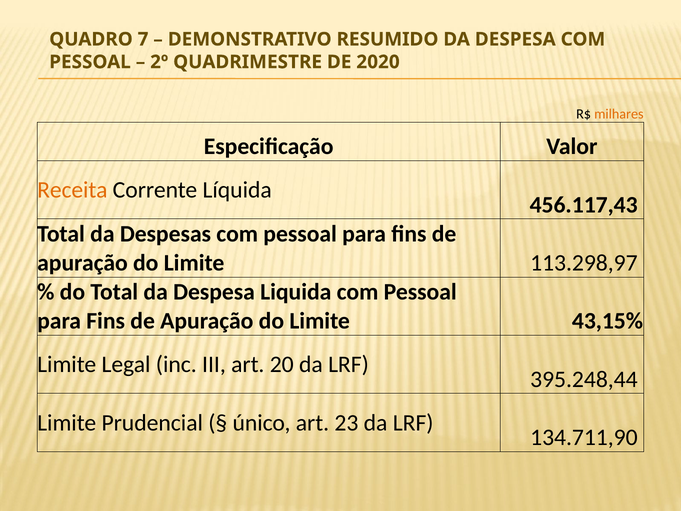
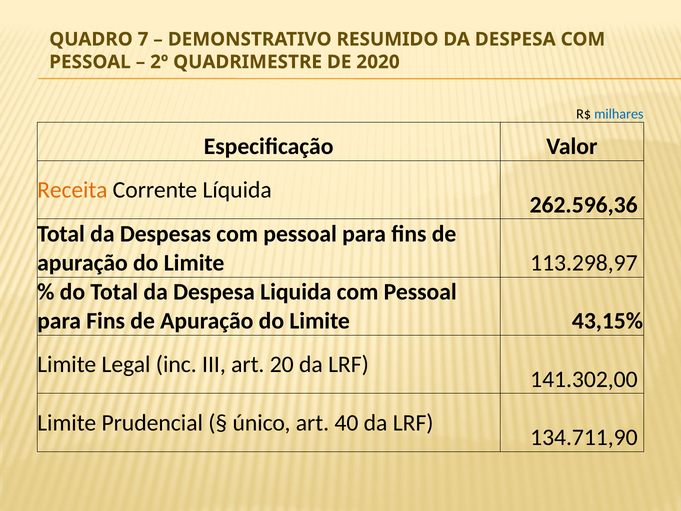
milhares colour: orange -> blue (619, 114)
456.117,43: 456.117,43 -> 262.596,36 (584, 205)
395.248,44: 395.248,44 -> 141.302,00 (584, 379)
23: 23 -> 40 (346, 423)
